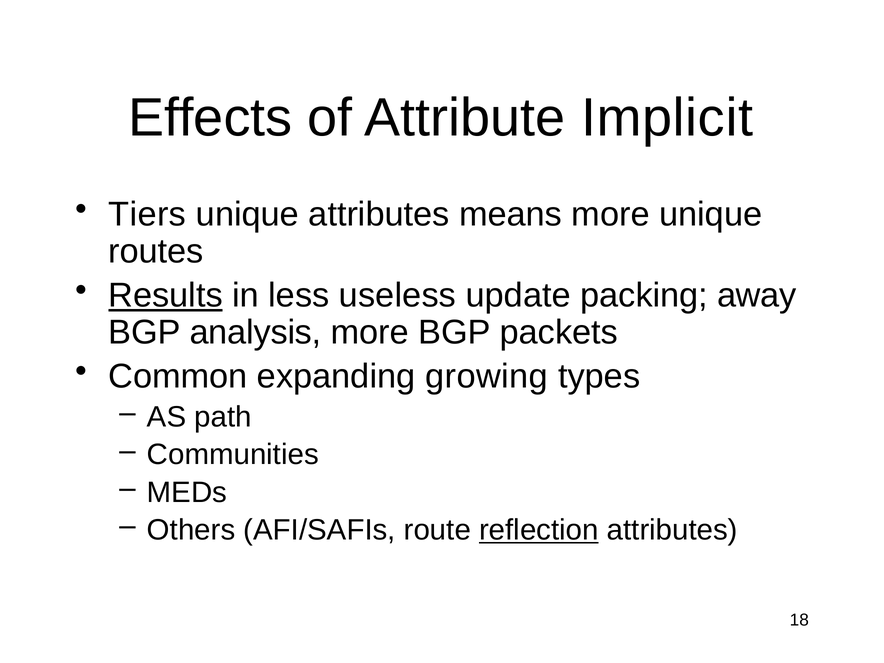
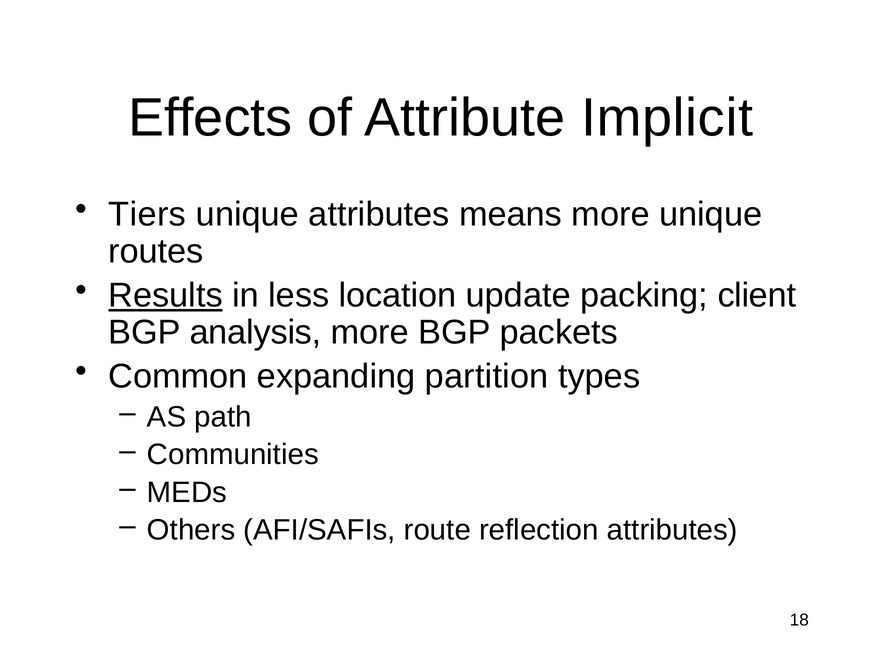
useless: useless -> location (398, 295)
away: away -> client (757, 295)
growing: growing -> partition (487, 377)
reflection underline: present -> none (539, 530)
